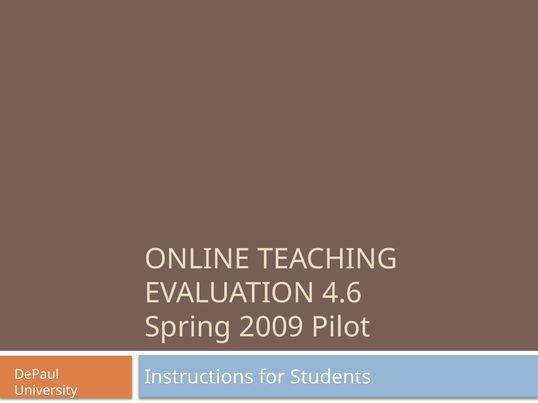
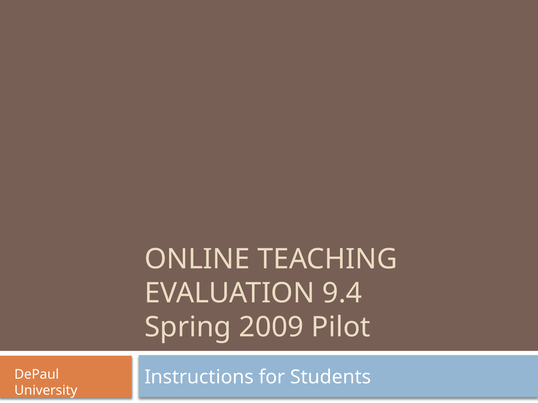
4.6: 4.6 -> 9.4 (342, 293)
